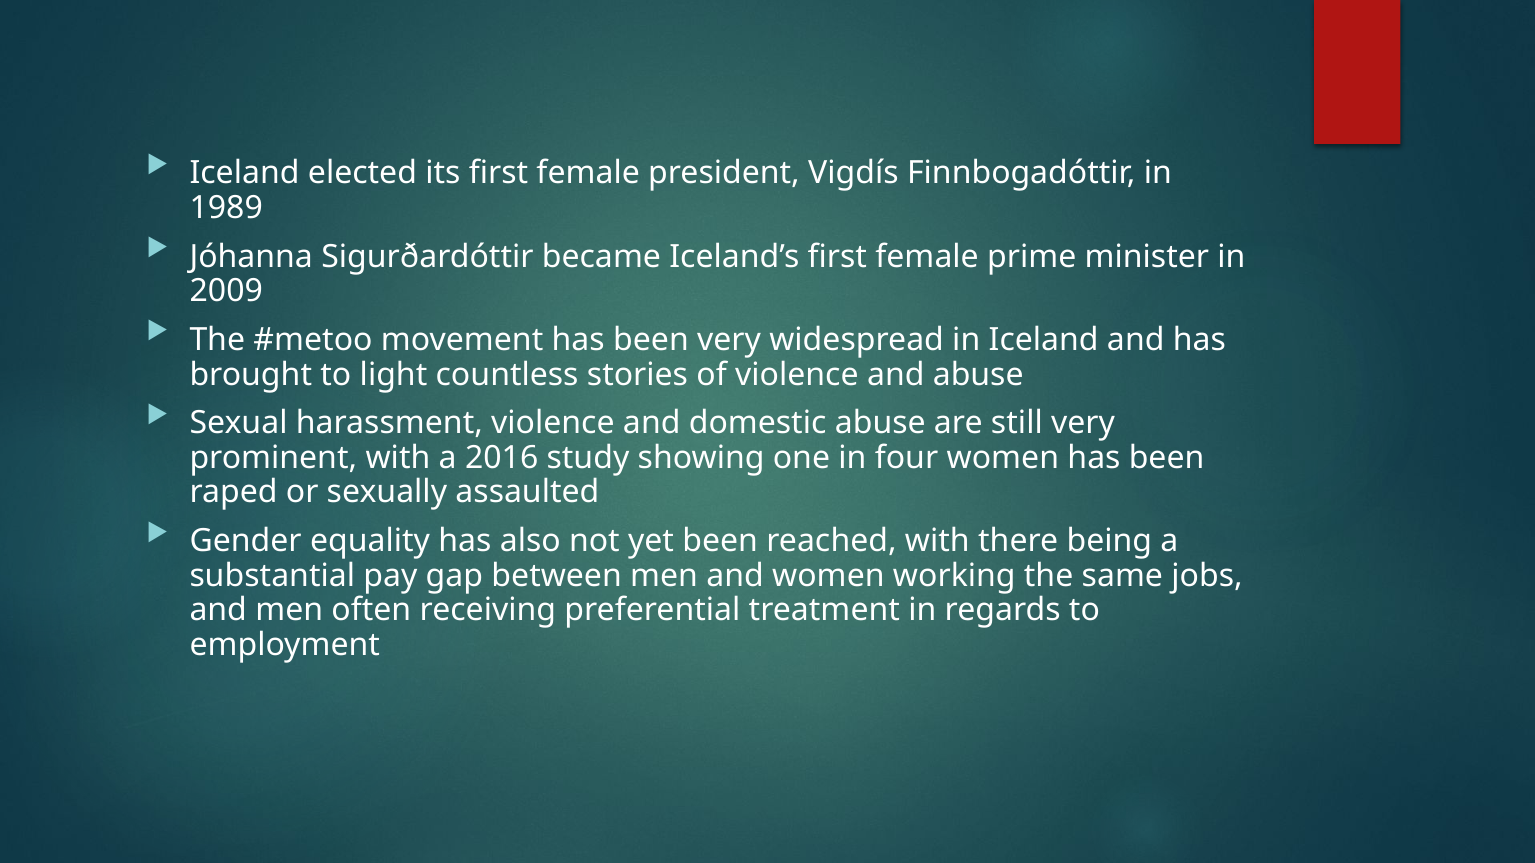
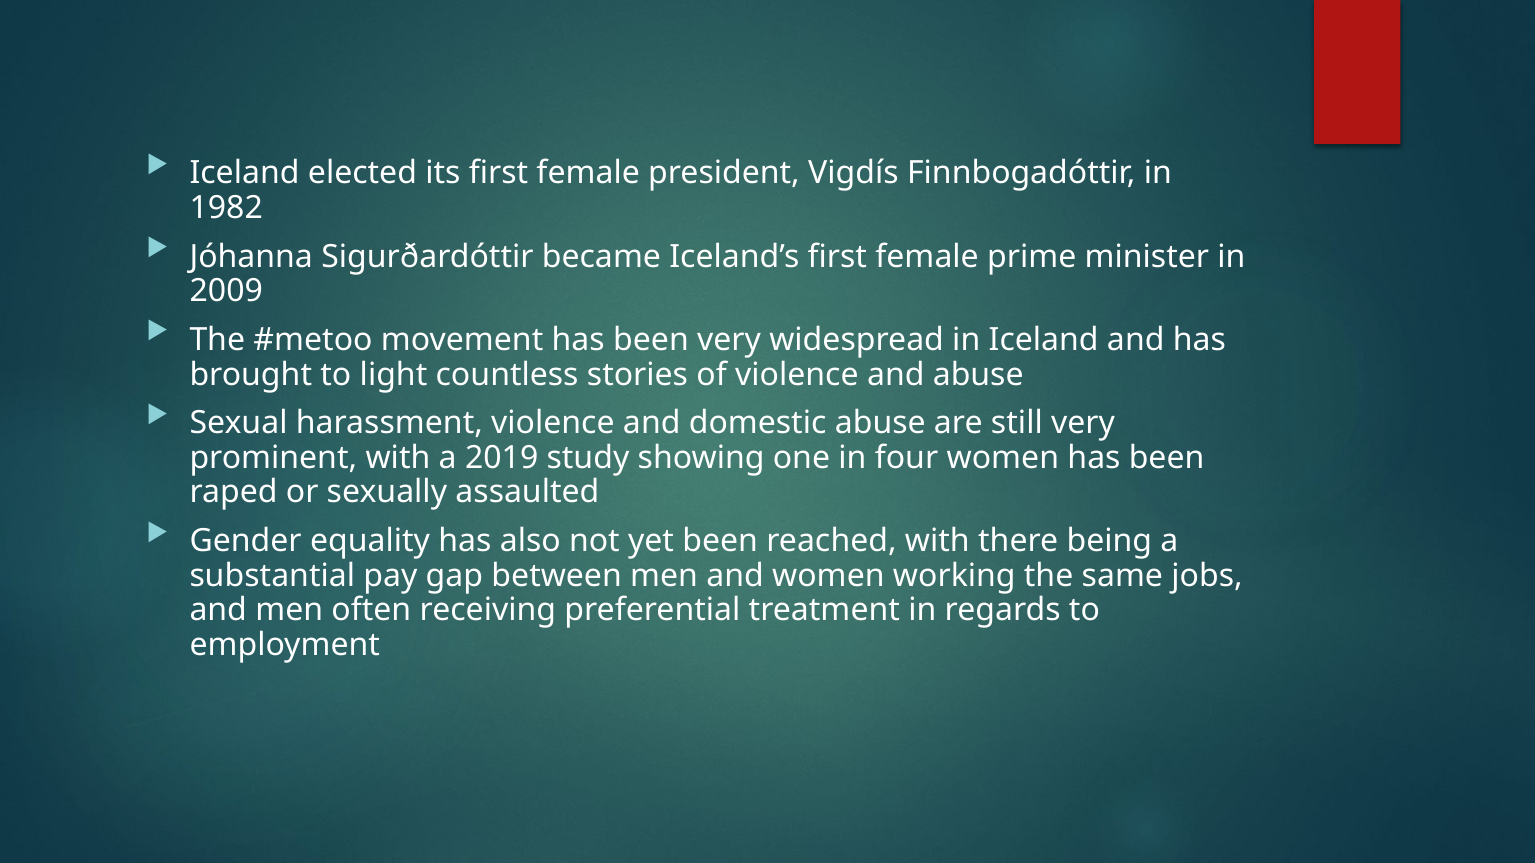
1989: 1989 -> 1982 (226, 208)
2016: 2016 -> 2019 (502, 458)
